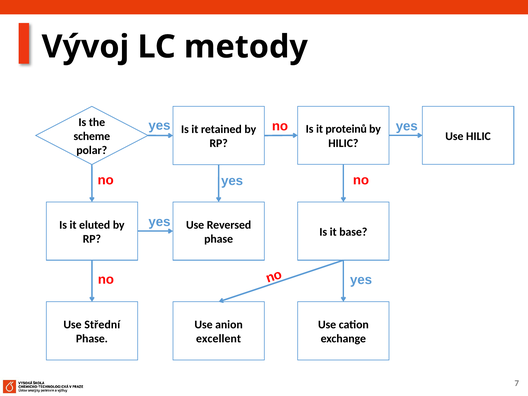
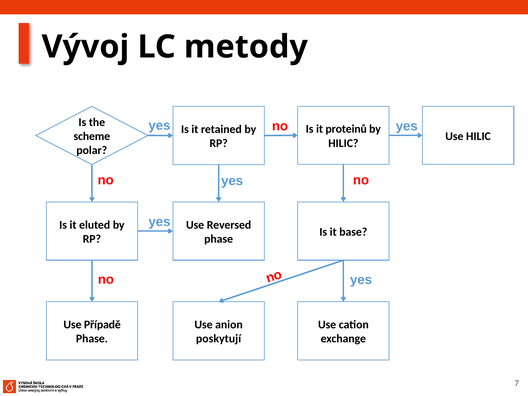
Střední: Střední -> Případě (102, 325)
excellent: excellent -> poskytují (219, 339)
